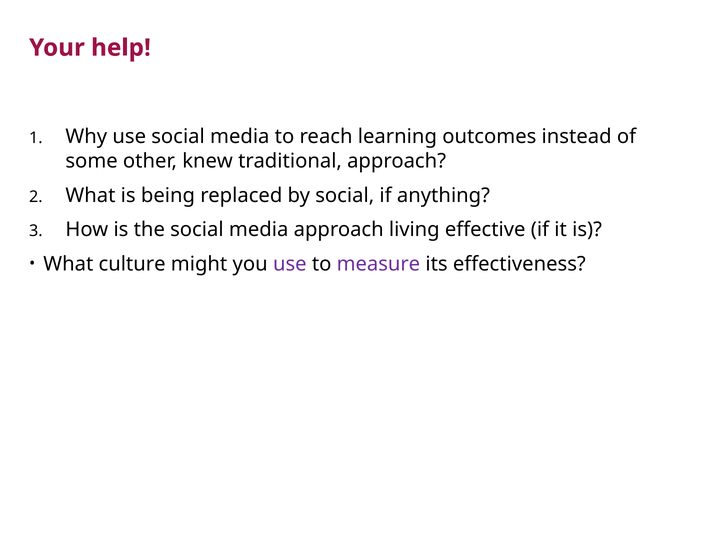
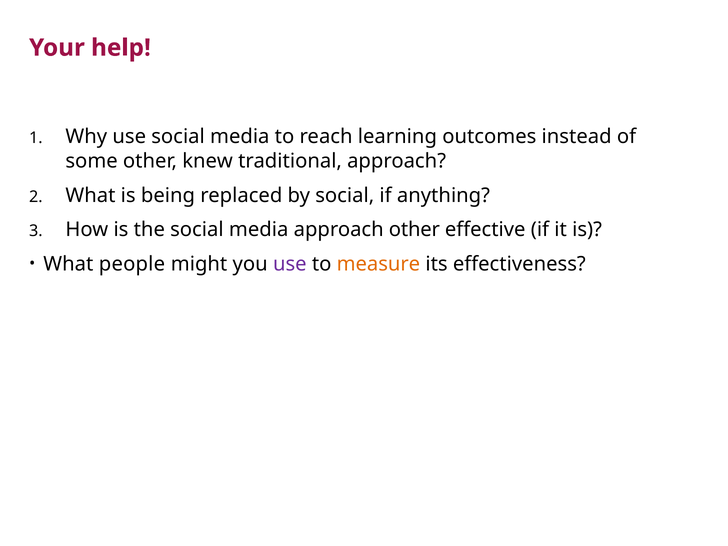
approach living: living -> other (414, 230)
culture: culture -> people (132, 264)
measure colour: purple -> orange (378, 264)
